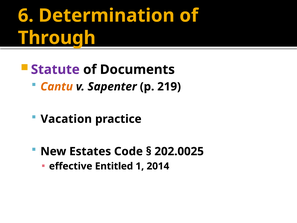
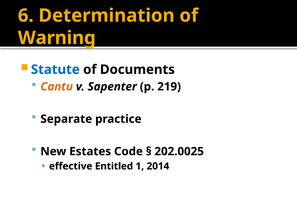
Through: Through -> Warning (57, 38)
Statute colour: purple -> blue (55, 69)
Vacation: Vacation -> Separate (66, 119)
